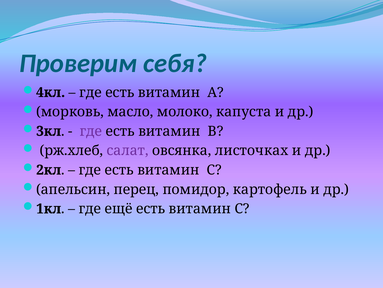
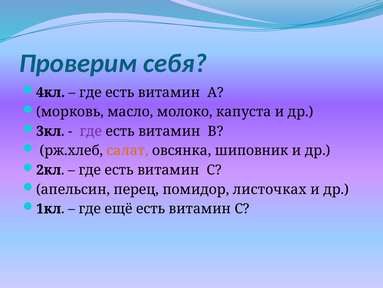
салат colour: purple -> orange (128, 150)
листочках: листочках -> шиповник (252, 150)
картофель: картофель -> листочках (270, 189)
